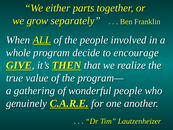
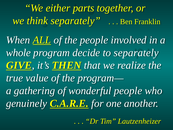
grow: grow -> think (37, 21)
to encourage: encourage -> separately (136, 53)
